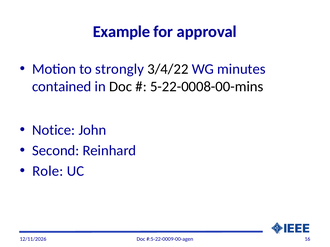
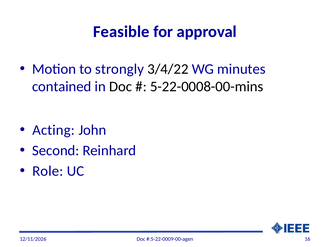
Example: Example -> Feasible (121, 32)
Notice: Notice -> Acting (54, 130)
